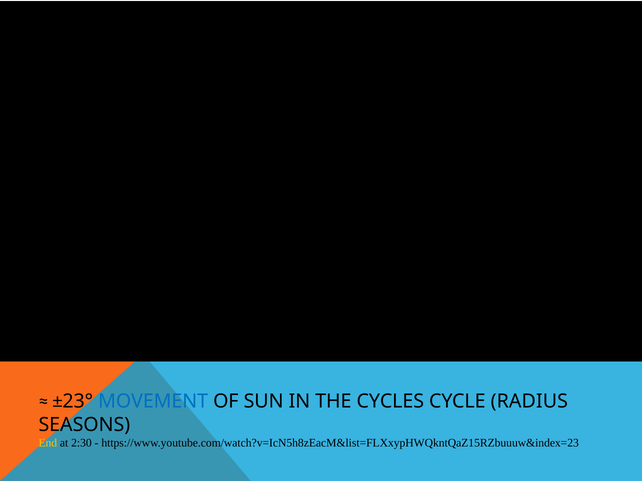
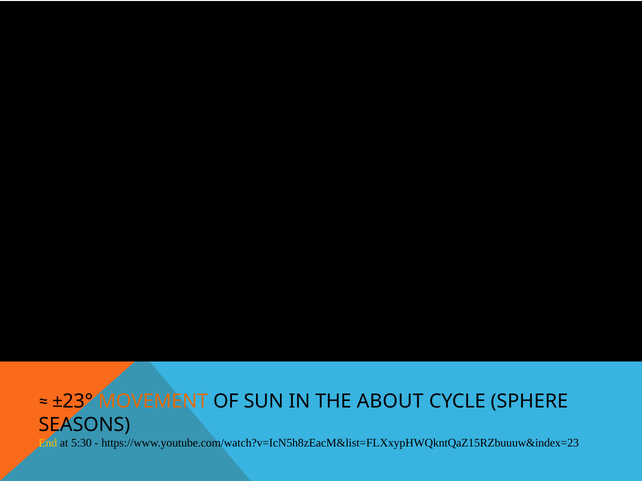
MOVEMENT colour: blue -> orange (153, 402)
CYCLES: CYCLES -> ABOUT (390, 402)
RADIUS: RADIUS -> SPHERE (529, 402)
2:30: 2:30 -> 5:30 (81, 443)
